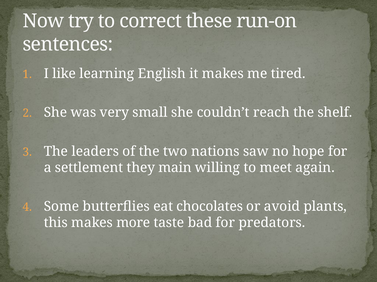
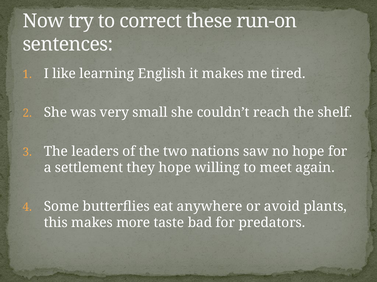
they main: main -> hope (175, 168)
chocolates: chocolates -> anywhere (210, 207)
